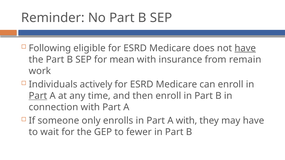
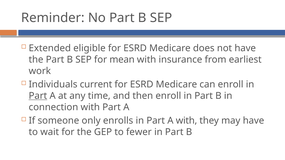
Following: Following -> Extended (50, 48)
have underline: present -> none (245, 48)
remain: remain -> earliest (245, 60)
actively: actively -> current (96, 85)
